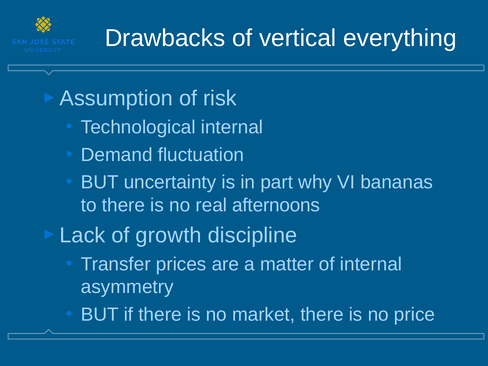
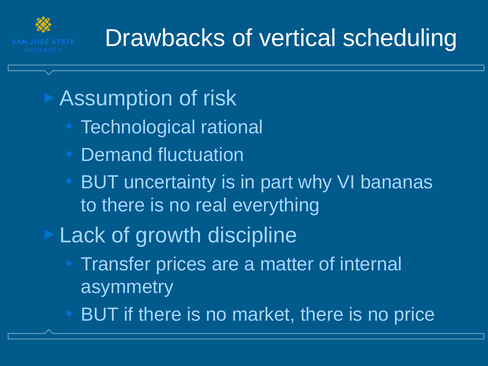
everything: everything -> scheduling (400, 38)
Technological internal: internal -> rational (232, 127)
afternoons: afternoons -> everything (276, 205)
